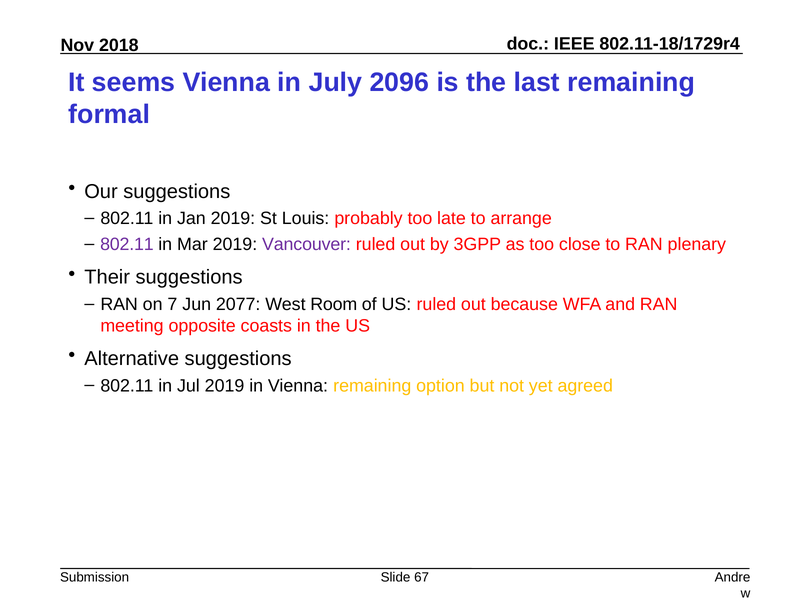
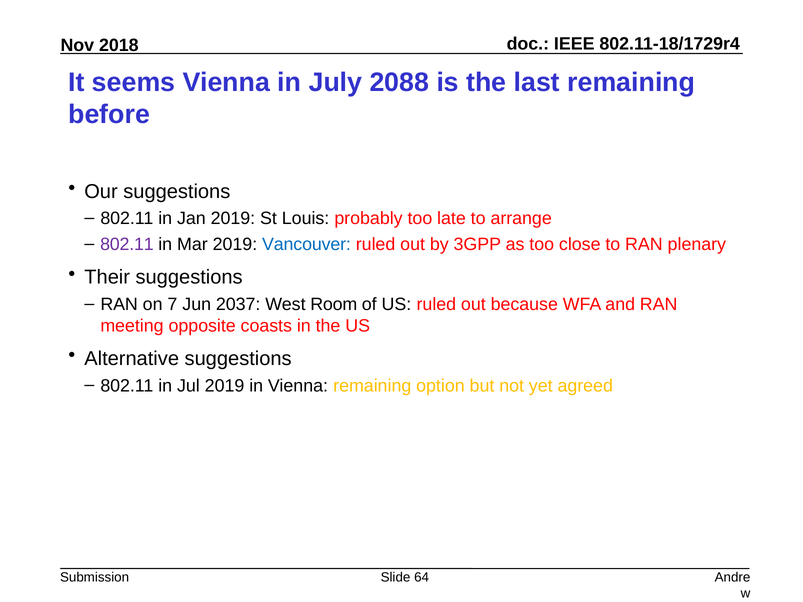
2096: 2096 -> 2088 (399, 82)
formal: formal -> before (109, 114)
Vancouver colour: purple -> blue (307, 244)
2077: 2077 -> 2037 (238, 304)
67: 67 -> 64 (422, 578)
